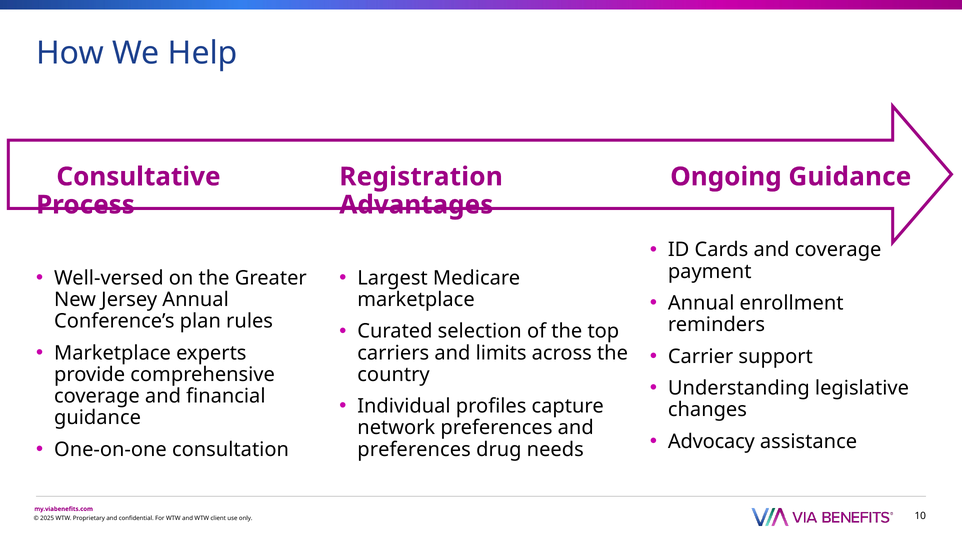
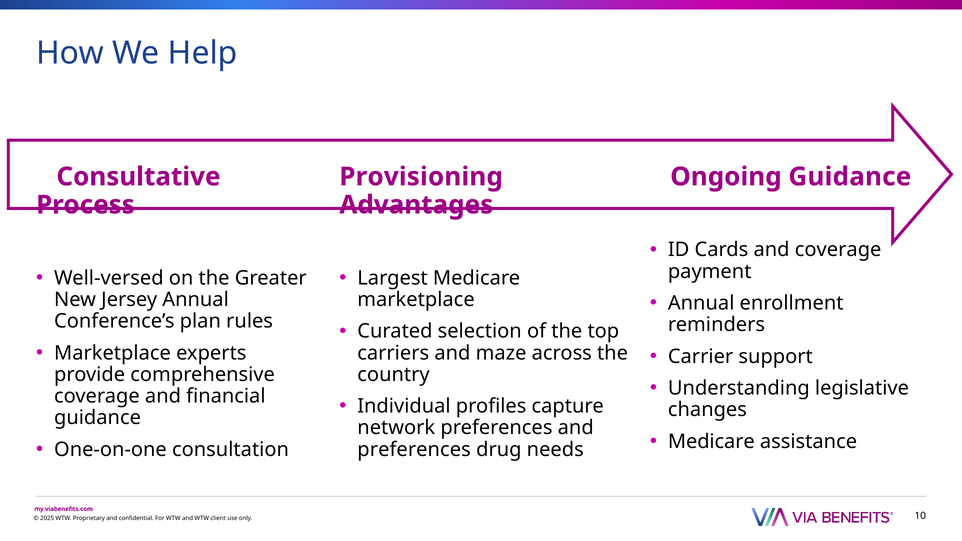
Registration: Registration -> Provisioning (421, 177)
limits: limits -> maze (501, 353)
Advocacy: Advocacy -> Medicare (711, 442)
